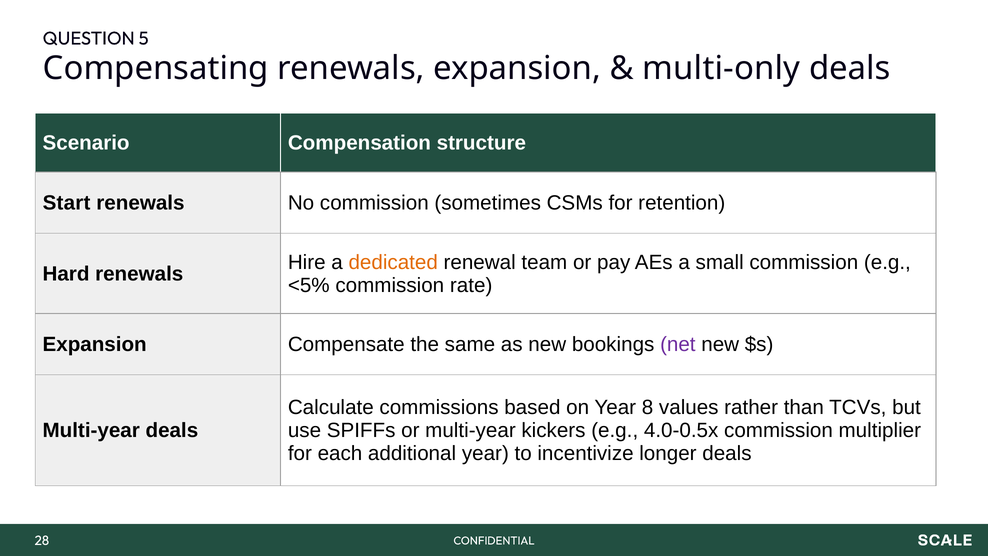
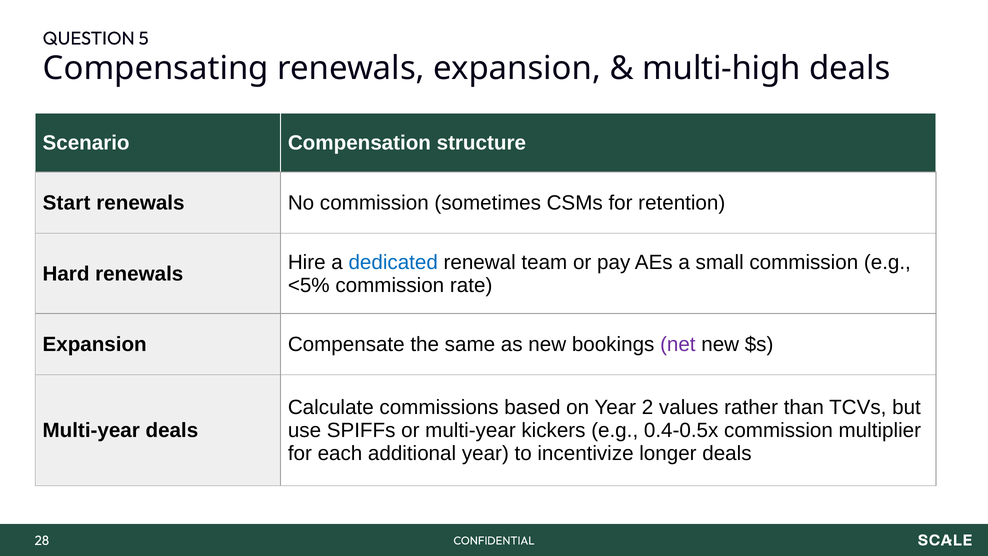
multi-only: multi-only -> multi-high (721, 68)
dedicated colour: orange -> blue (393, 262)
8: 8 -> 2 (648, 407)
4.0-0.5x: 4.0-0.5x -> 0.4-0.5x (681, 430)
